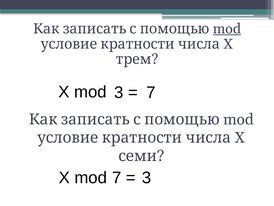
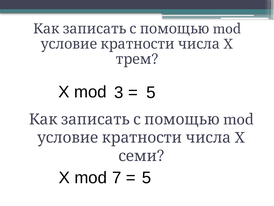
mod underline: present -> none (227, 29)
7: 7 -> 5 (151, 92)
3: 3 -> 5 (147, 177)
